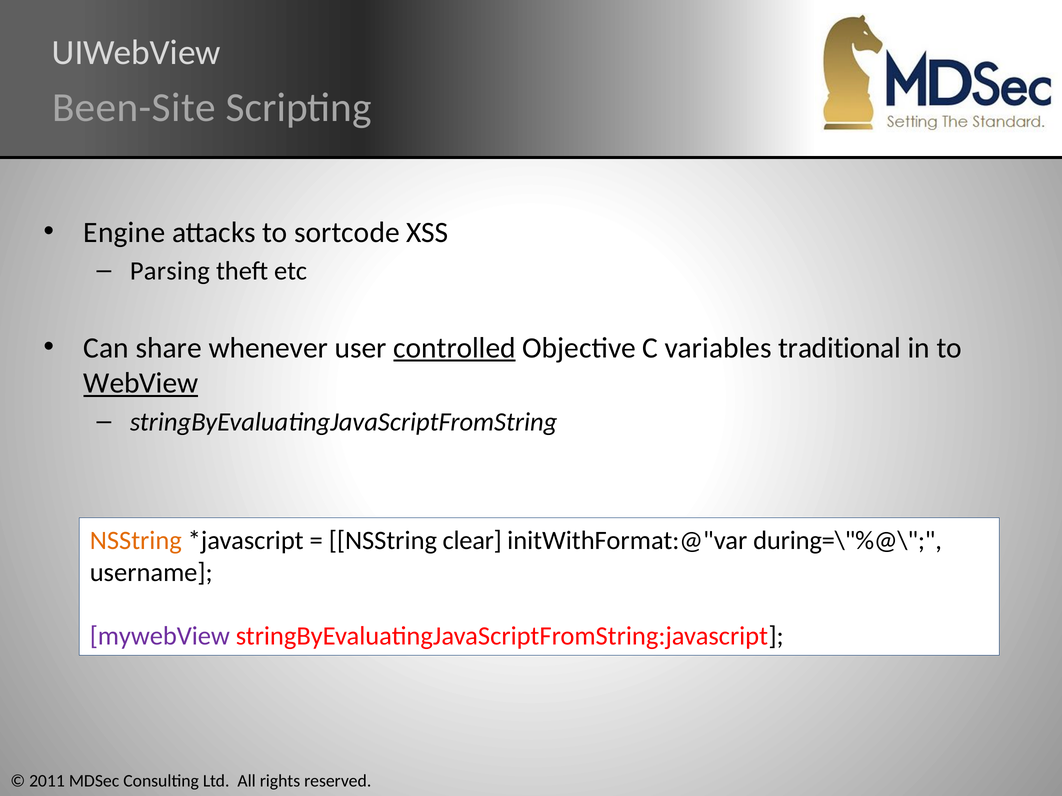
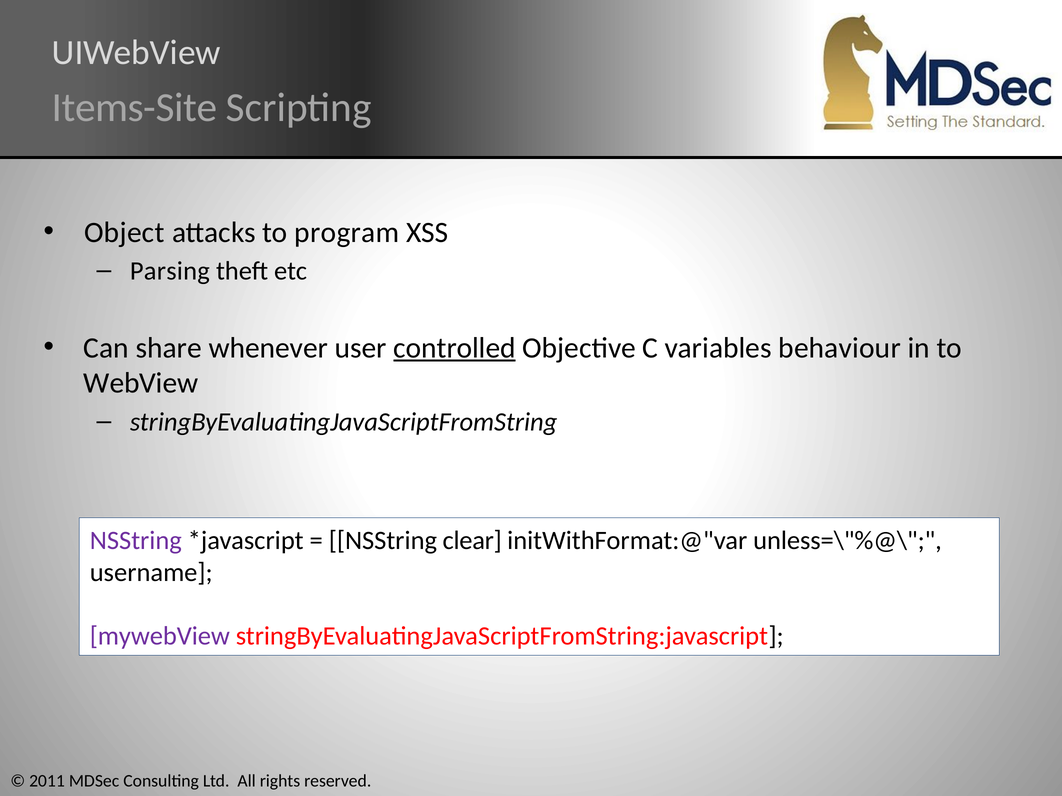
Been-Site: Been-Site -> Items-Site (134, 108)
Engine: Engine -> Object (124, 232)
sortcode: sortcode -> program (347, 232)
traditional: traditional -> behaviour (840, 348)
WebView underline: present -> none (141, 383)
NSString colour: orange -> purple (136, 541)
during=\"%@\: during=\"%@\ -> unless=\"%@\ (848, 541)
